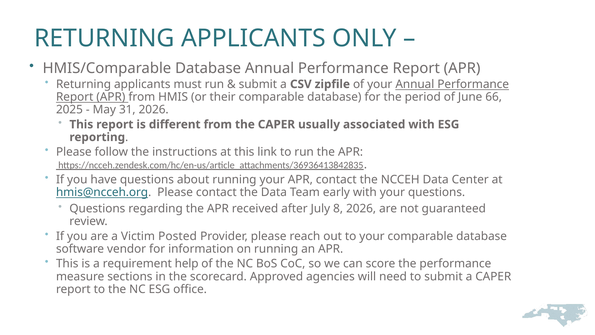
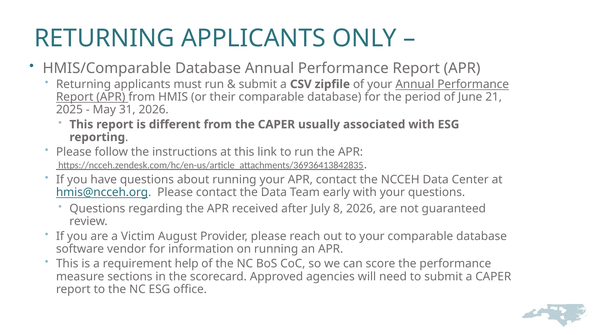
66: 66 -> 21 (494, 97)
Posted: Posted -> August (178, 236)
